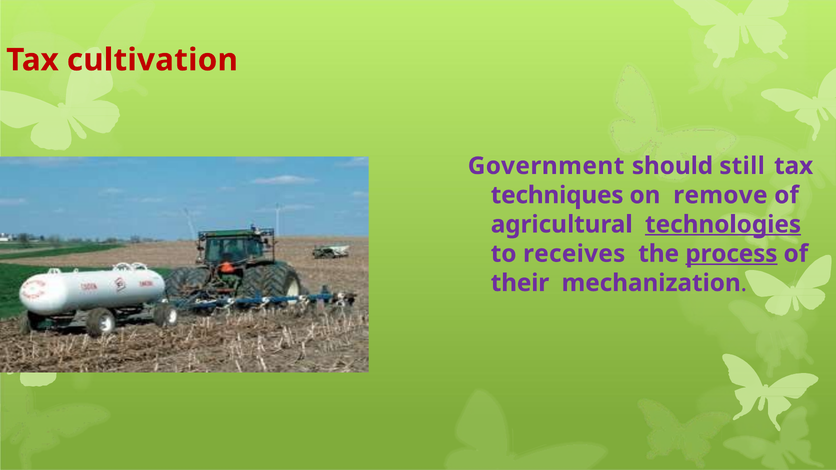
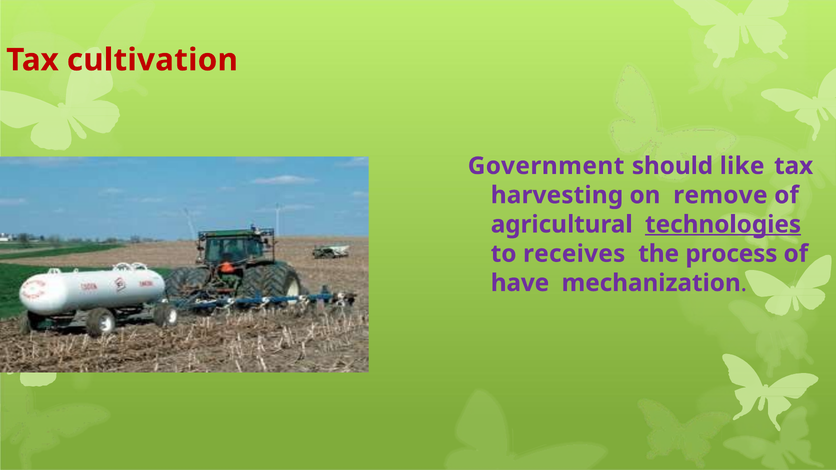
still: still -> like (742, 166)
techniques: techniques -> harvesting (557, 195)
process underline: present -> none (731, 254)
their: their -> have (520, 283)
